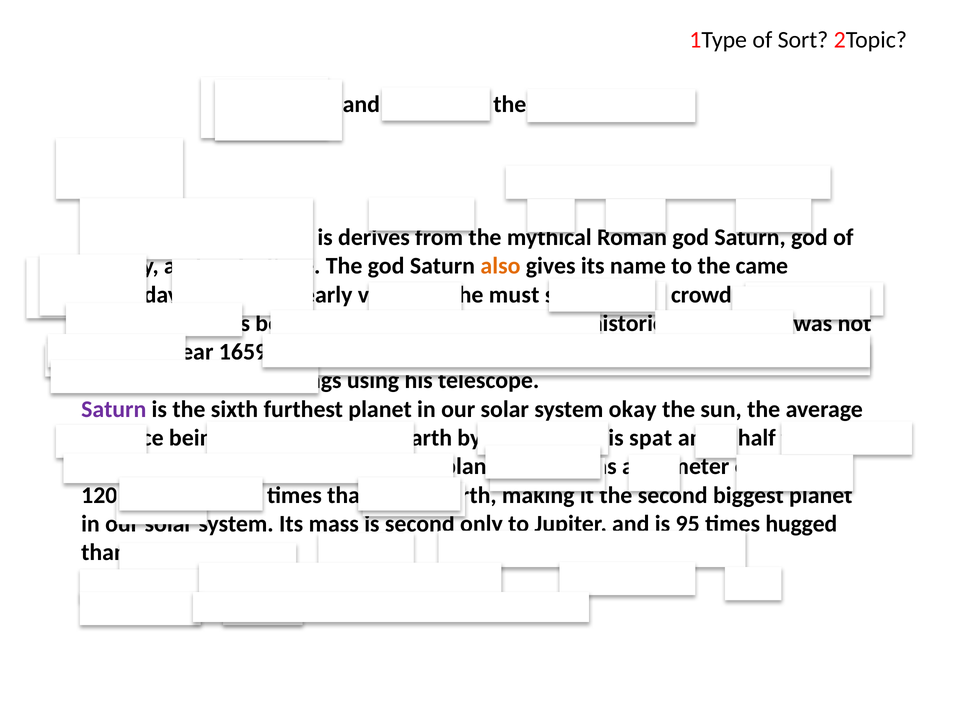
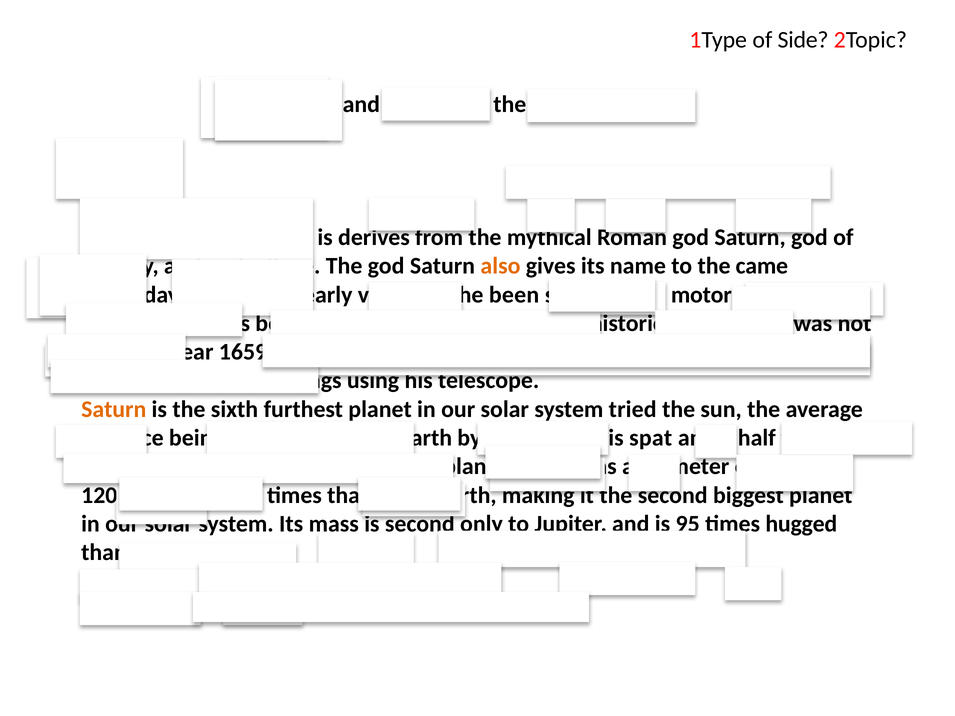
Sort: Sort -> Side (803, 40)
must: must -> been (514, 295)
crowd: crowd -> motor (701, 295)
Saturn colour: purple -> orange (114, 409)
okay: okay -> tried (633, 409)
